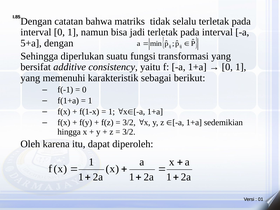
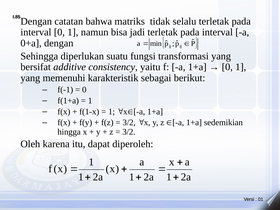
5+a: 5+a -> 0+a (31, 43)
